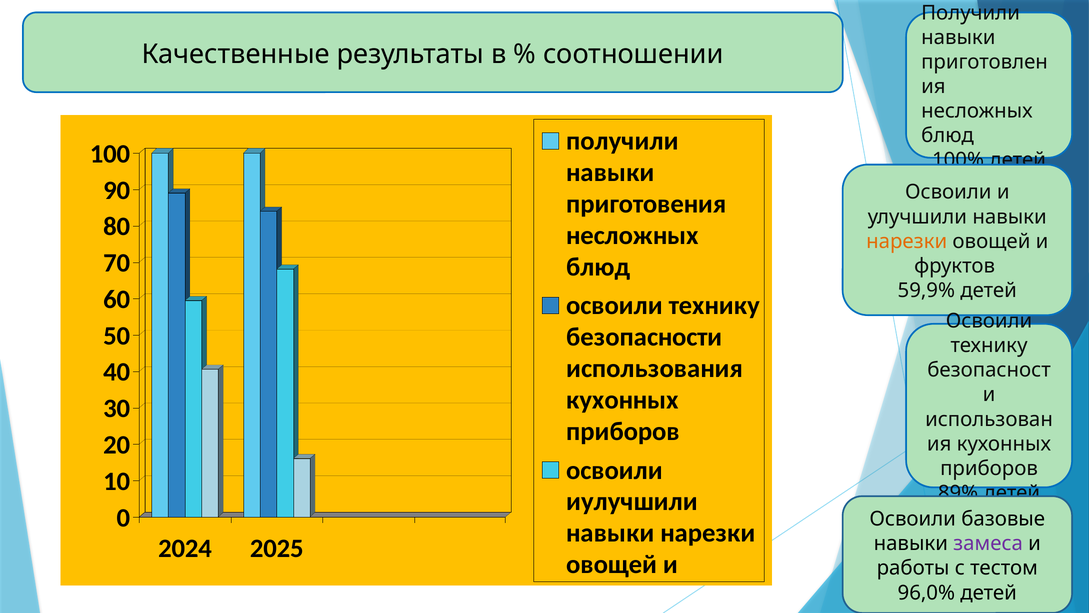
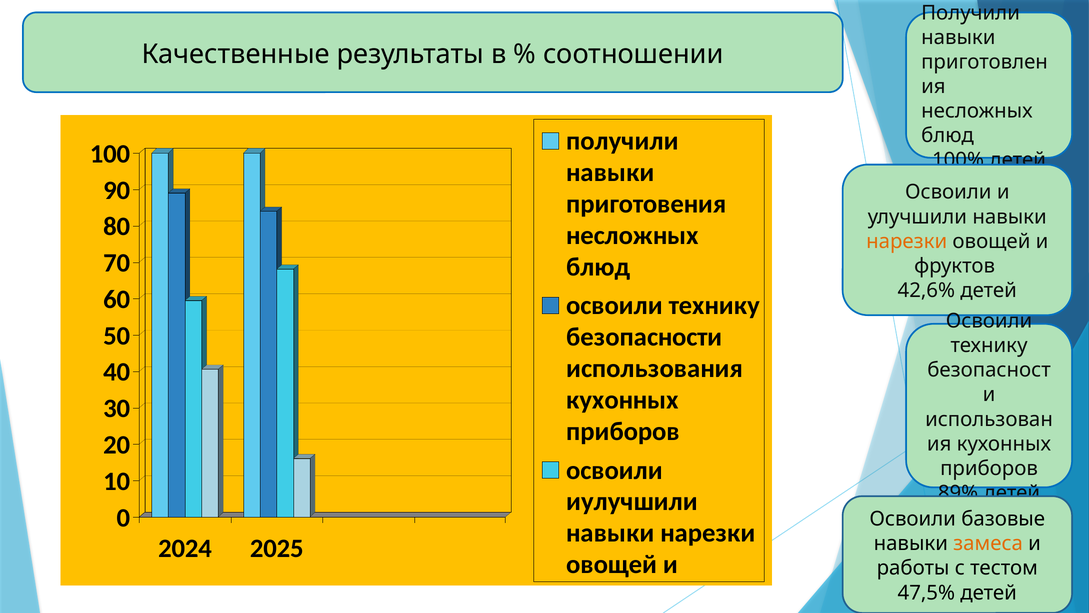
59,9%: 59,9% -> 42,6% (926, 290)
замеса colour: purple -> orange (988, 543)
96,0%: 96,0% -> 47,5% (926, 592)
